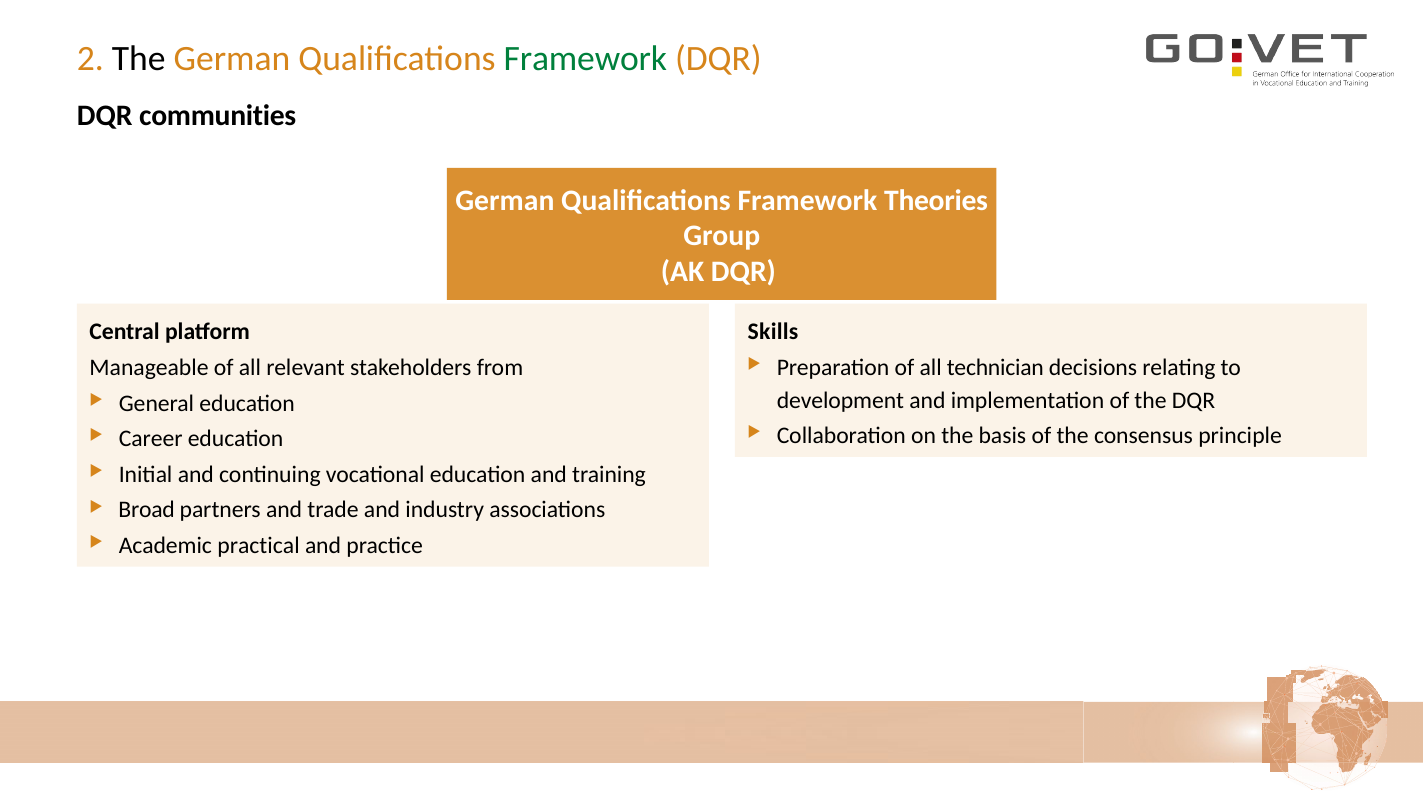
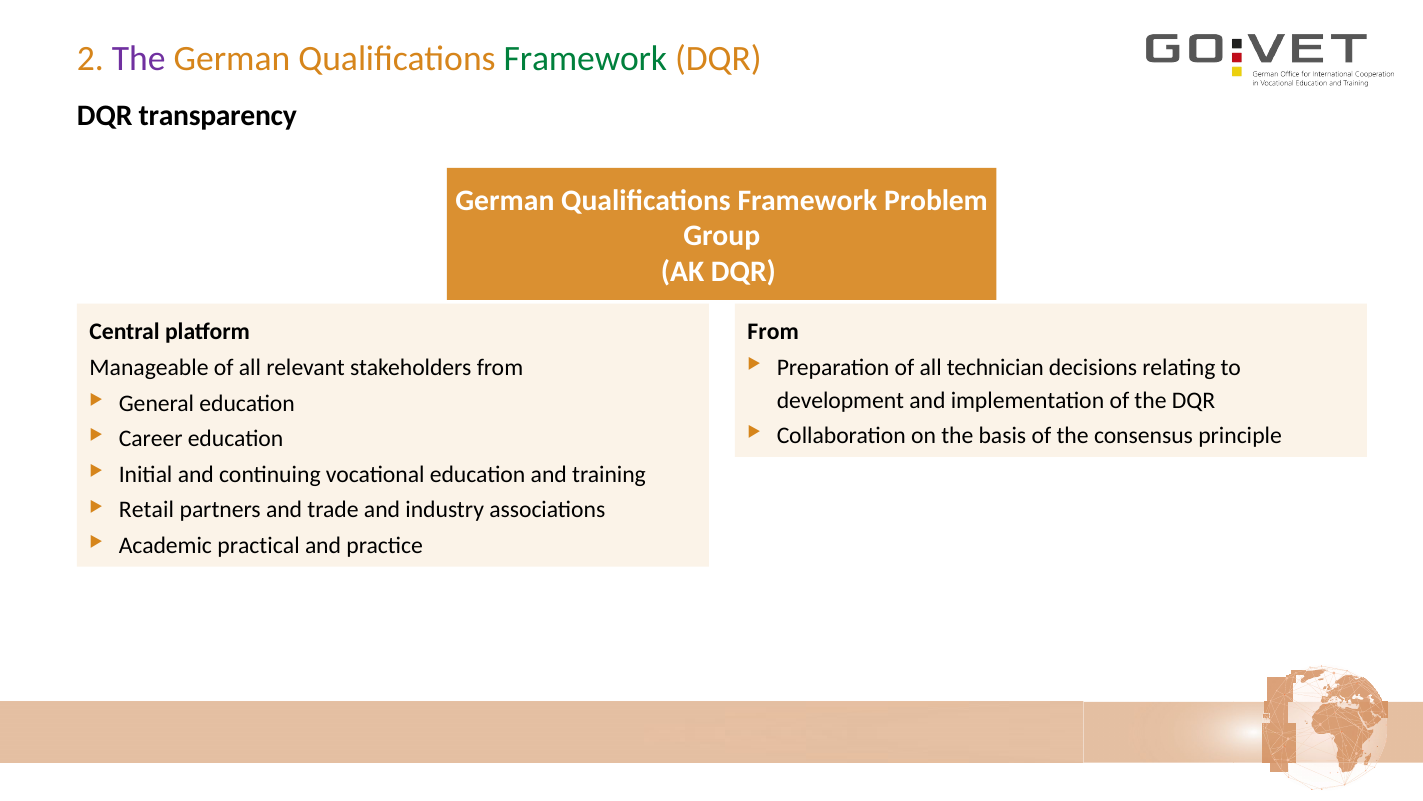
The colour: black -> purple (139, 59)
communities: communities -> transparency (218, 116)
Theories: Theories -> Problem (936, 200)
Skills: Skills -> From (773, 332)
Broad: Broad -> Retail (146, 510)
